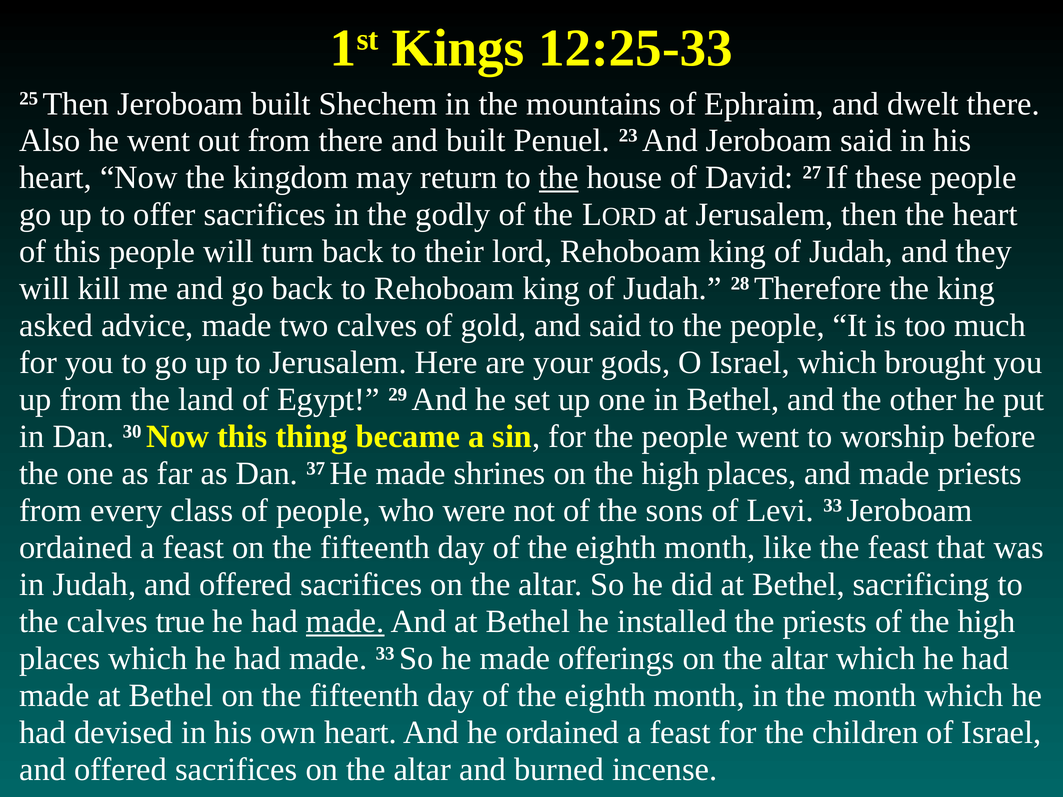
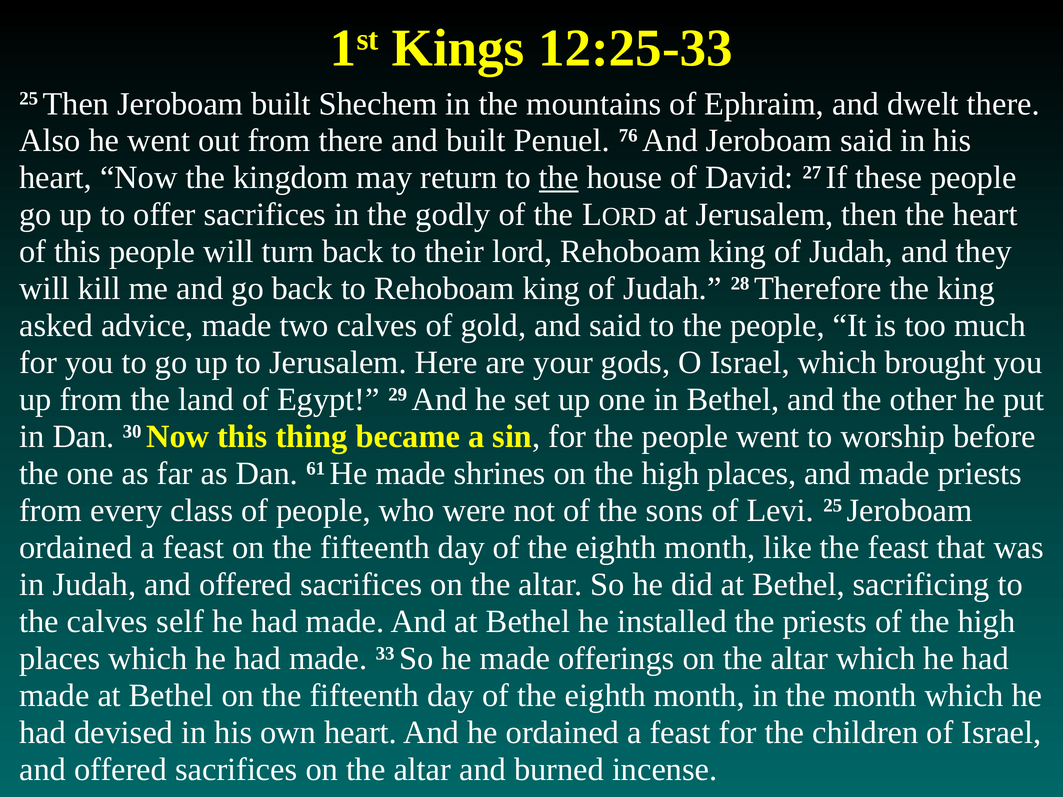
23: 23 -> 76 (628, 136)
37: 37 -> 61 (316, 469)
Levi 33: 33 -> 25 (833, 506)
true: true -> self (180, 622)
made underline: present -> none (345, 622)
